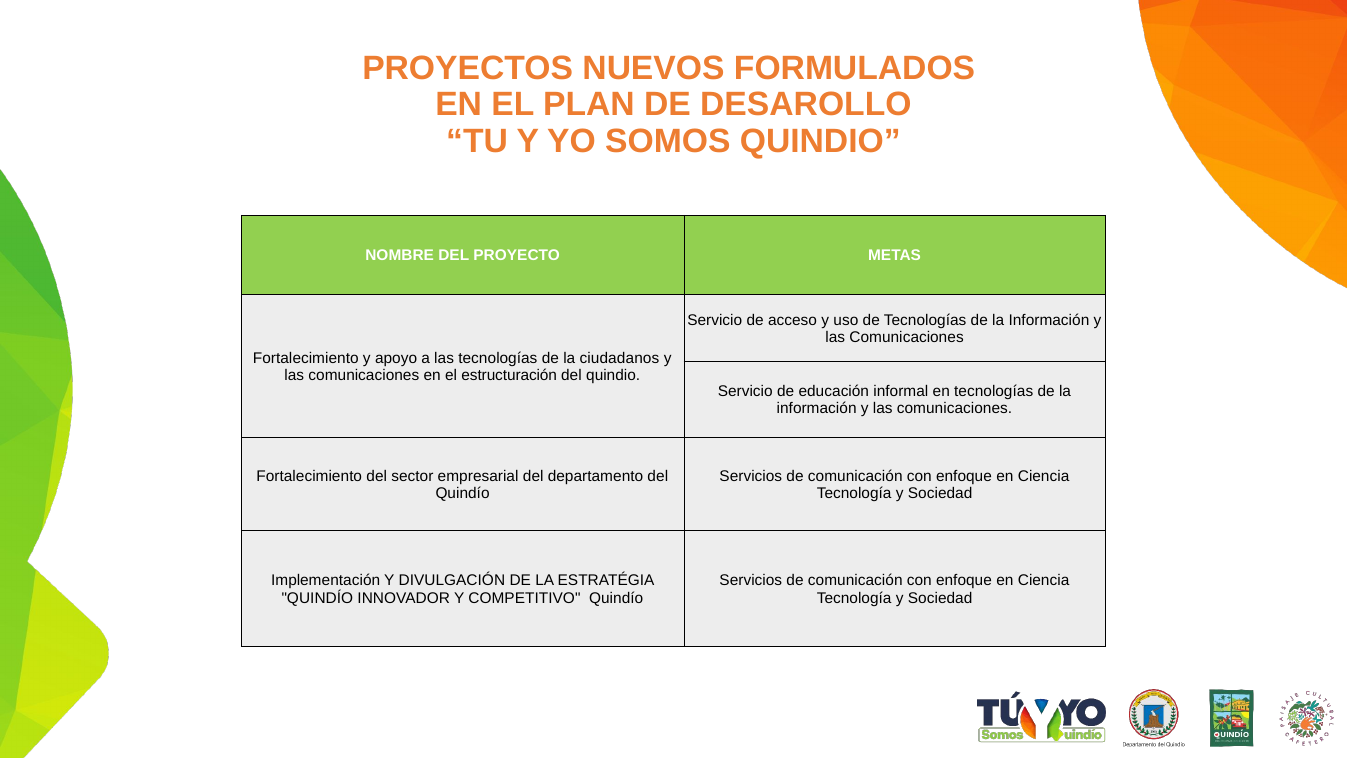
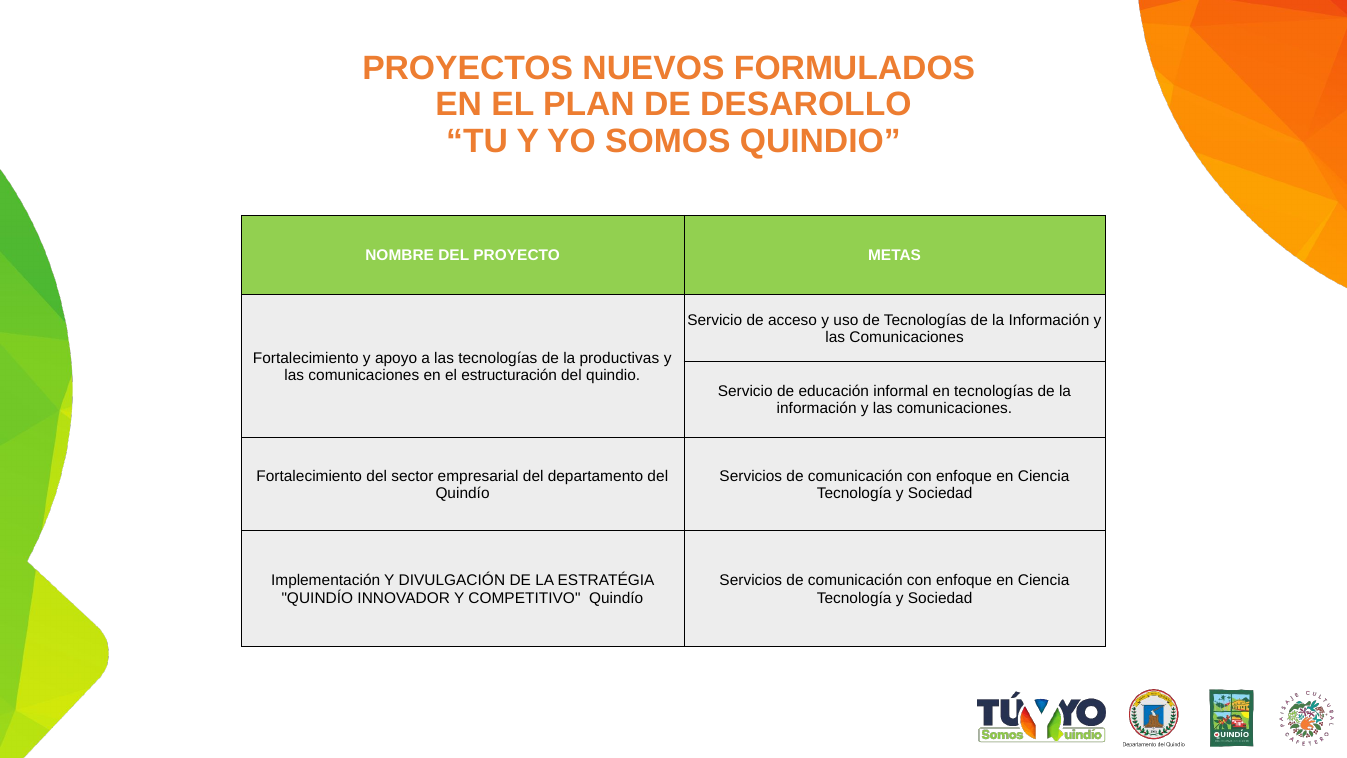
ciudadanos: ciudadanos -> productivas (619, 358)
